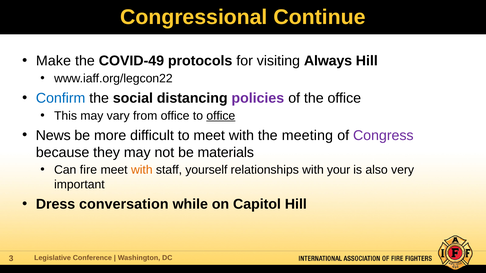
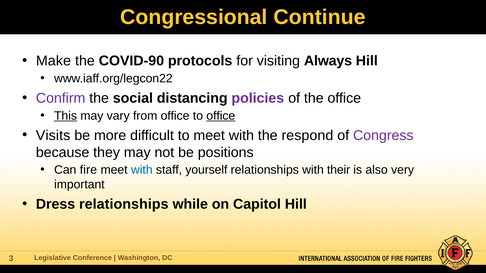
COVID-49: COVID-49 -> COVID-90 (131, 61)
Confirm colour: blue -> purple (61, 98)
This underline: none -> present (66, 116)
News: News -> Visits (53, 136)
meeting: meeting -> respond (307, 136)
materials: materials -> positions (226, 153)
with colour: orange -> blue (142, 170)
your: your -> their (339, 170)
Dress conversation: conversation -> relationships (124, 204)
